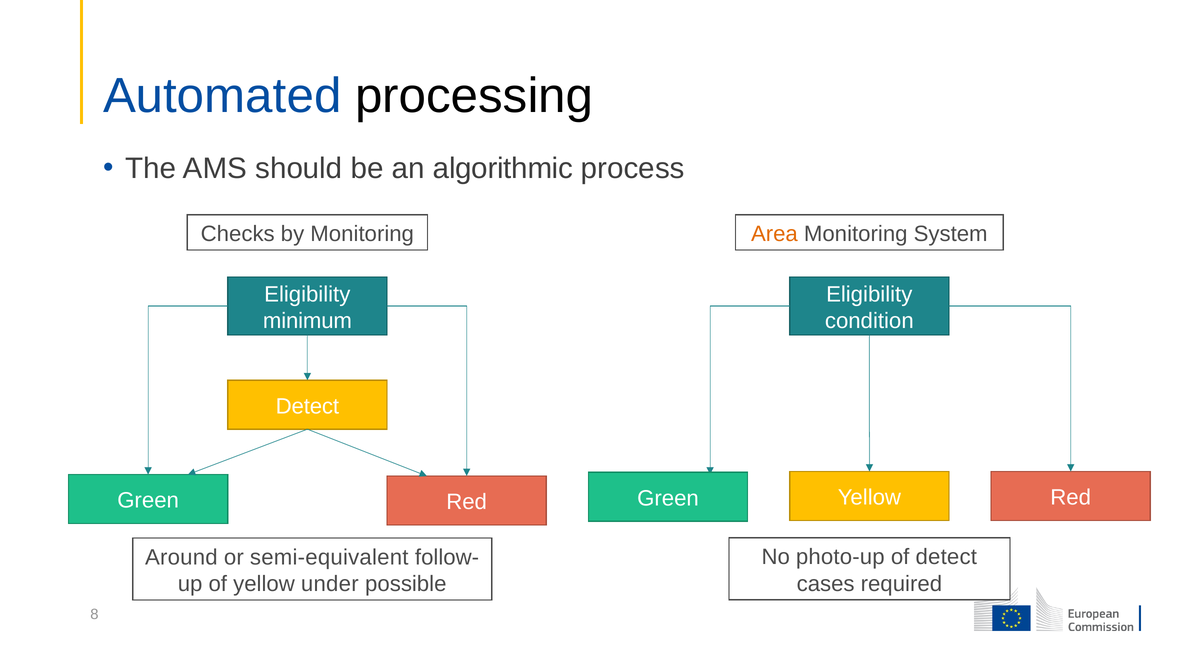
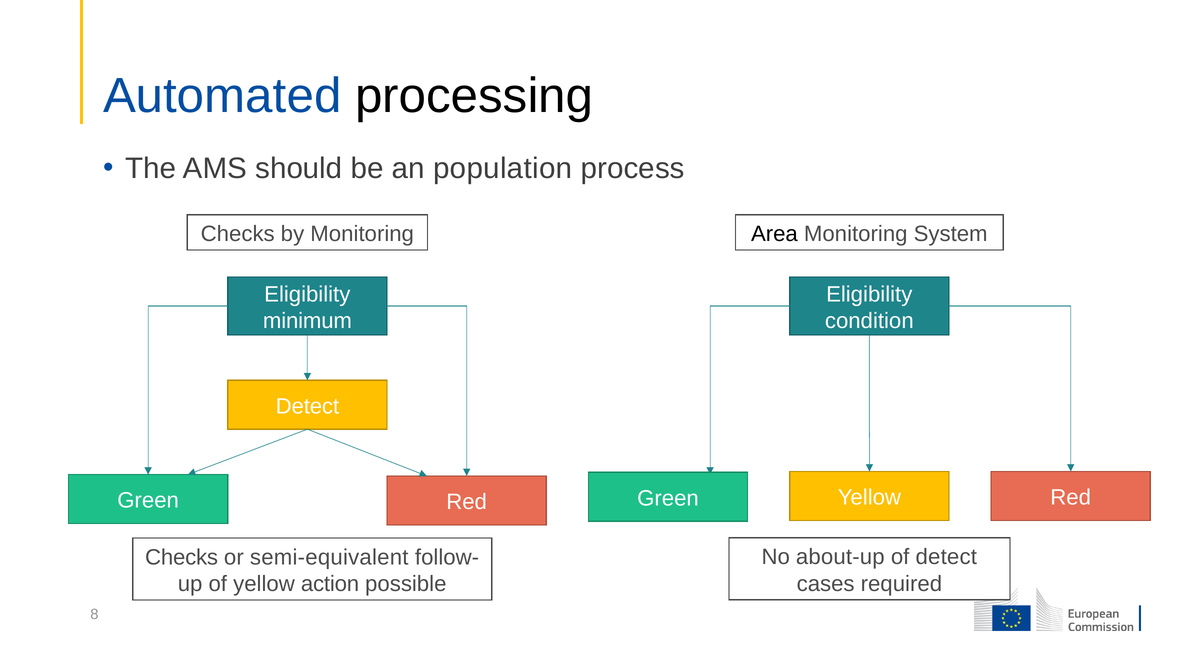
algorithmic: algorithmic -> population (503, 169)
Area colour: orange -> black (774, 234)
photo-up: photo-up -> about-up (840, 557)
Around: Around -> Checks (182, 557)
under: under -> action (330, 584)
